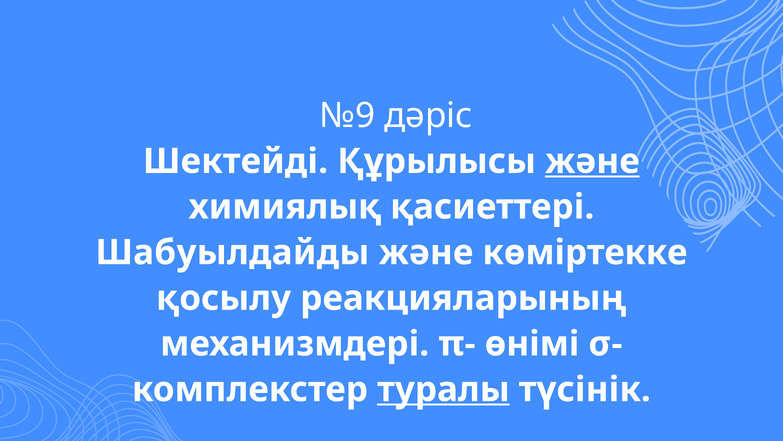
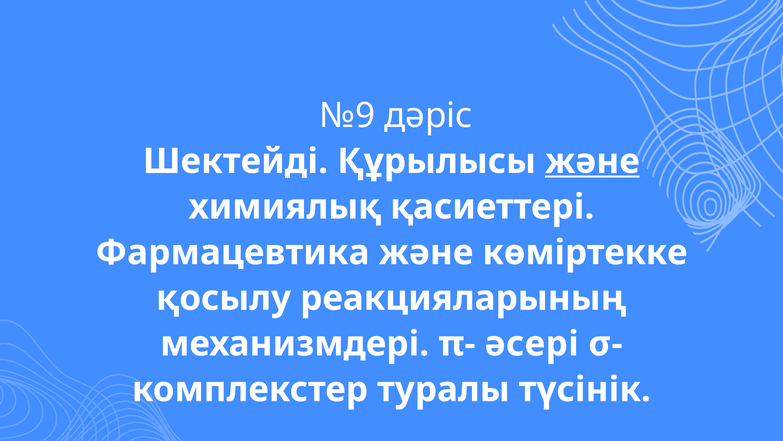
Шабуылдайды: Шабуылдайды -> Фармацевтика (232, 252)
өнімі: өнімі -> әсері (532, 343)
туралы underline: present -> none (443, 389)
